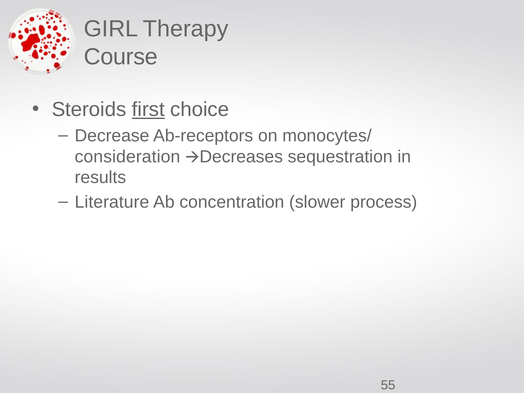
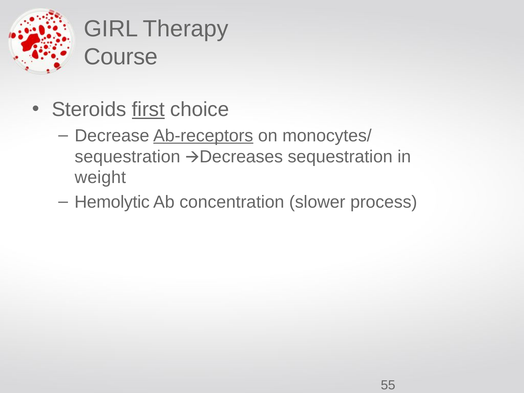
Ab-receptors underline: none -> present (203, 136)
consideration: consideration -> sequestration (127, 157)
results: results -> weight (100, 178)
Literature: Literature -> Hemolytic (112, 202)
